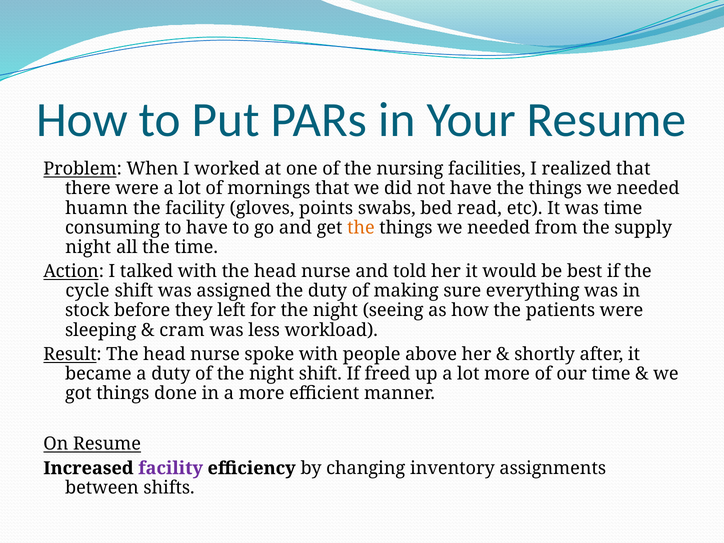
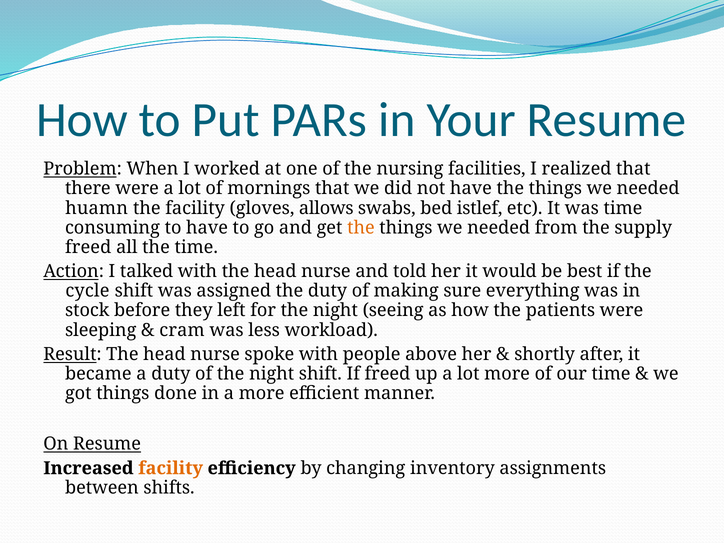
points: points -> allows (326, 208)
read: read -> istlef (480, 208)
night: night -> freed (88, 247)
facility colour: purple -> orange (171, 468)
